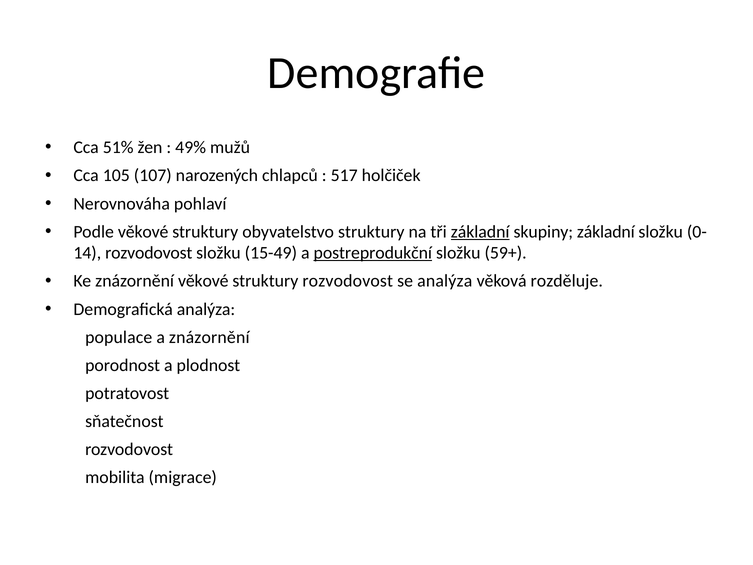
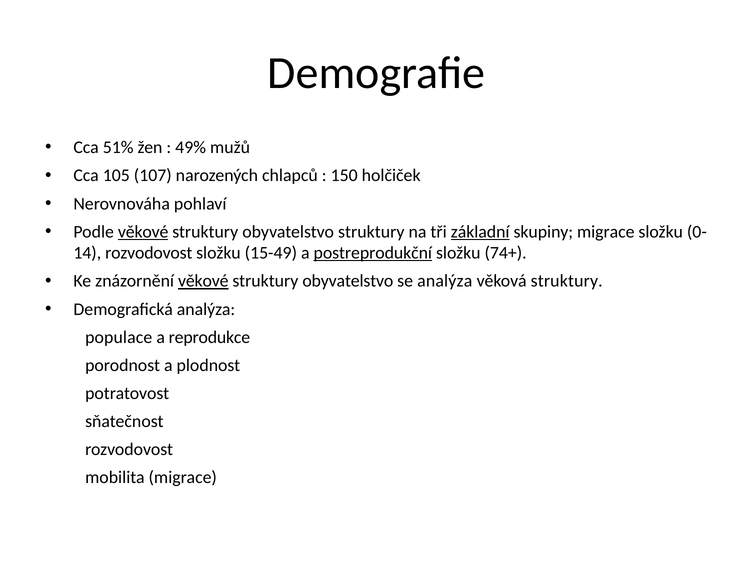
517: 517 -> 150 (344, 176)
věkové underline: none -> present (143, 232)
skupiny základní: základní -> migrace (606, 232)
59+: 59+ -> 74+ (506, 253)
věkové underline: none -> present (203, 281)
rozvodovost: rozvodovost -> obyvatelstvo (348, 281)
věková rozděluje: rozděluje -> struktury (567, 281)
a znázornění: znázornění -> reprodukce (209, 337)
